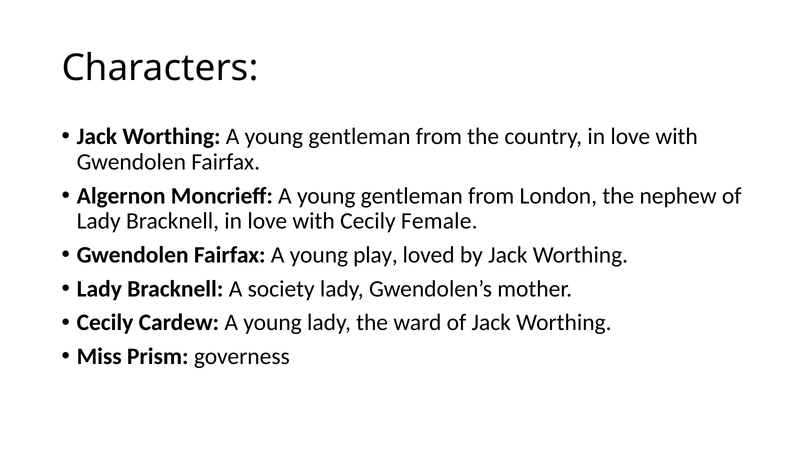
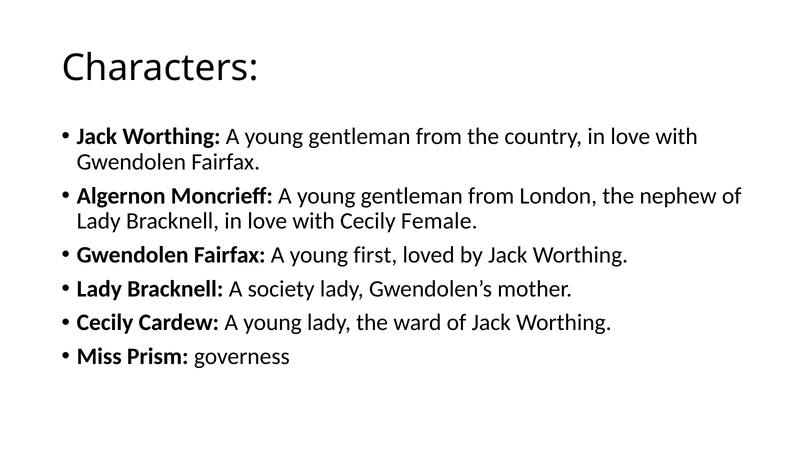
play: play -> first (375, 255)
